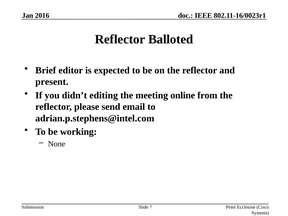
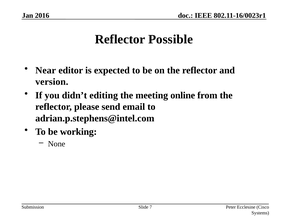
Balloted: Balloted -> Possible (171, 39)
Brief: Brief -> Near (46, 70)
present: present -> version (52, 82)
